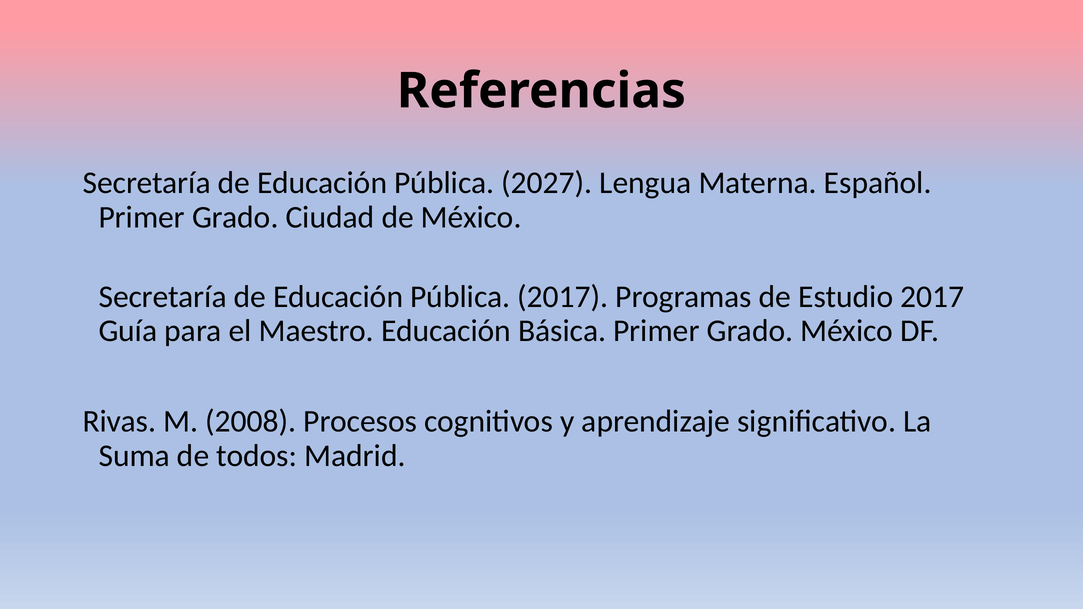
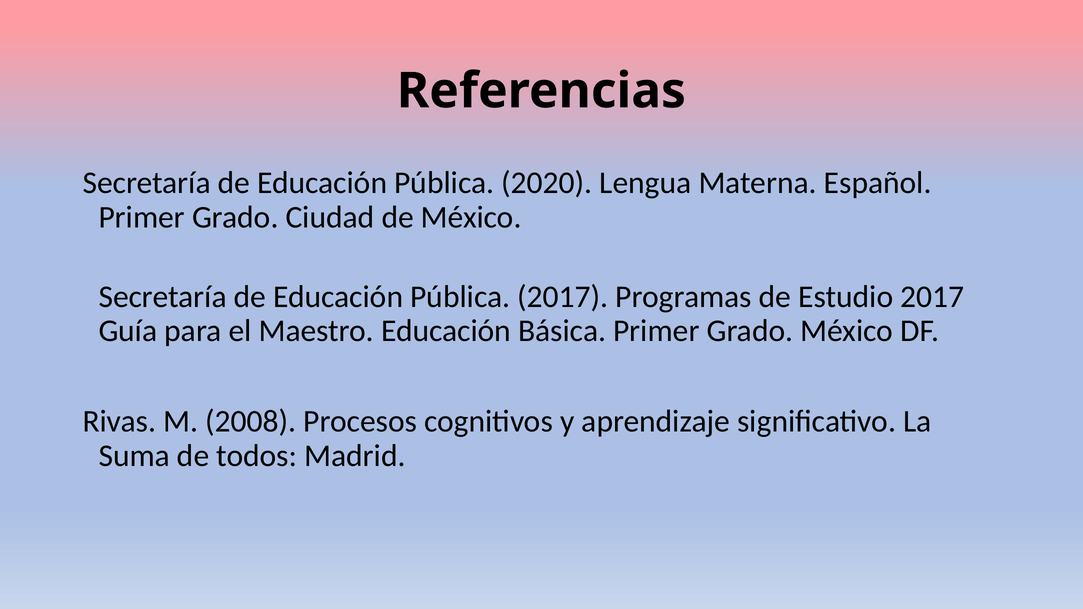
2027: 2027 -> 2020 (547, 183)
